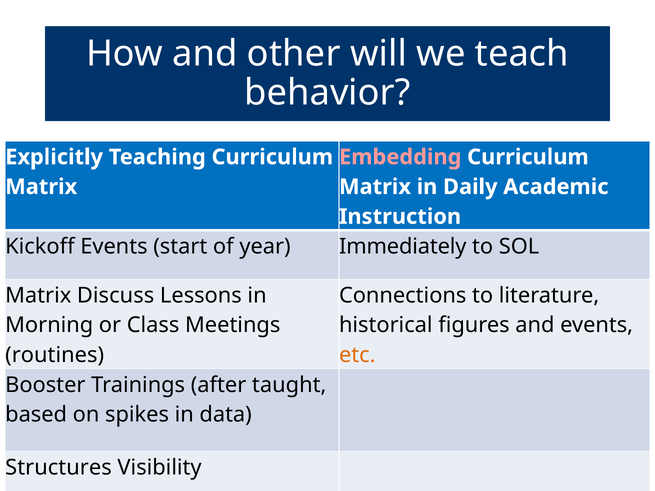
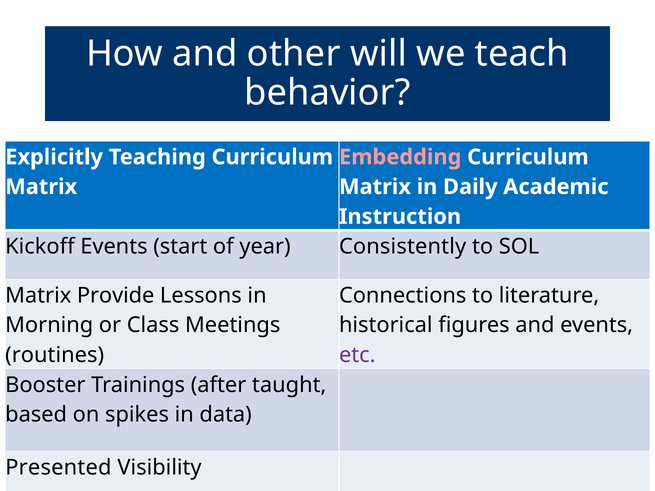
Immediately: Immediately -> Consistently (403, 247)
Discuss: Discuss -> Provide (116, 296)
etc colour: orange -> purple (357, 355)
Structures: Structures -> Presented (58, 468)
